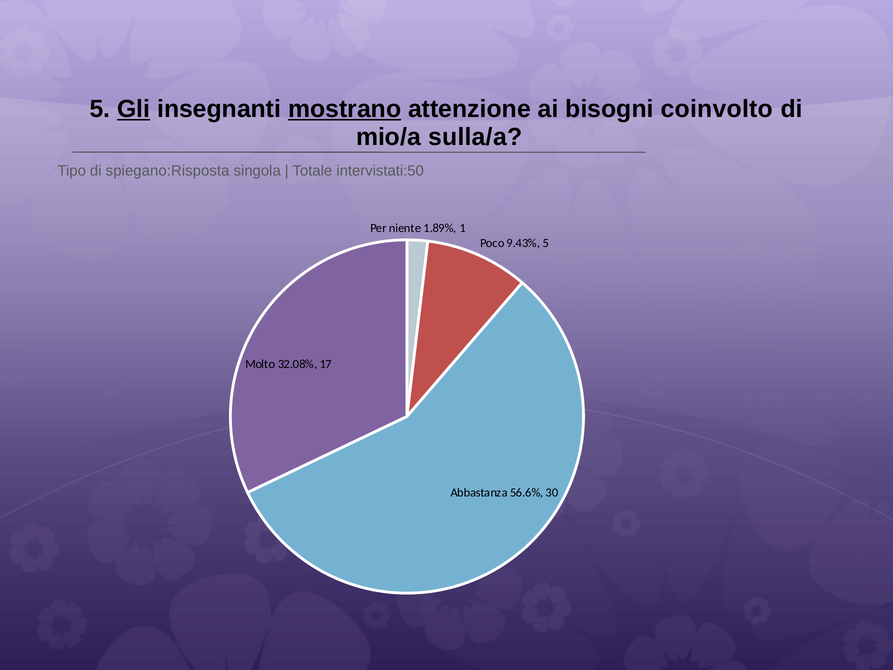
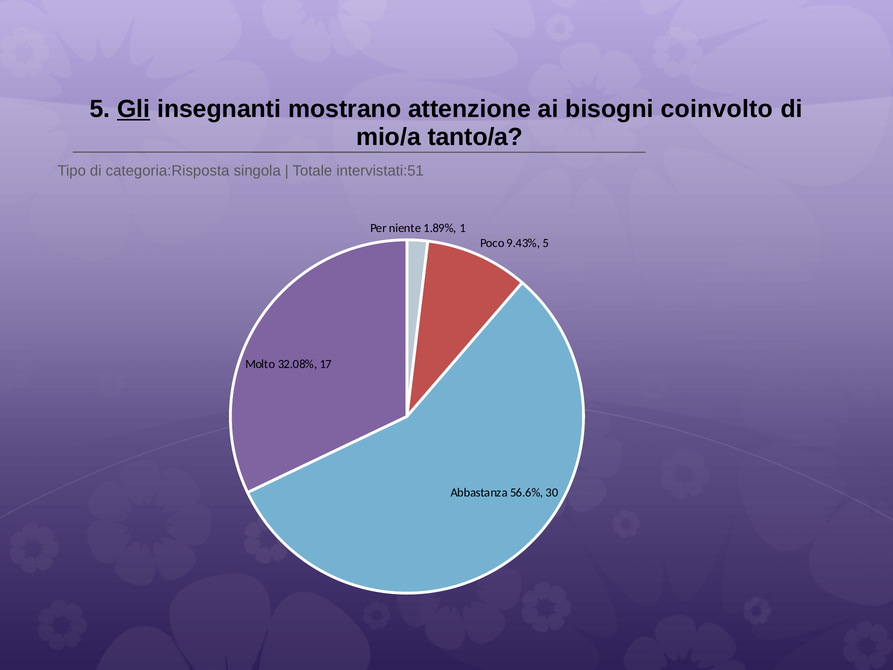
mostrano underline: present -> none (345, 109)
sulla/a: sulla/a -> tanto/a (475, 137)
spiegano:Risposta: spiegano:Risposta -> categoria:Risposta (168, 171)
intervistati:50: intervistati:50 -> intervistati:51 (380, 171)
